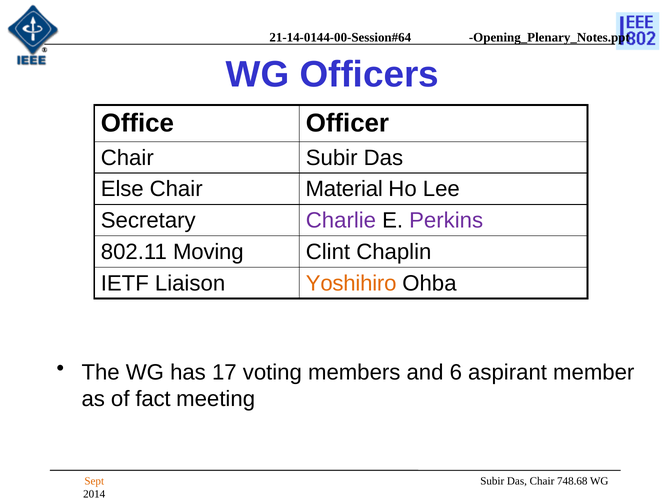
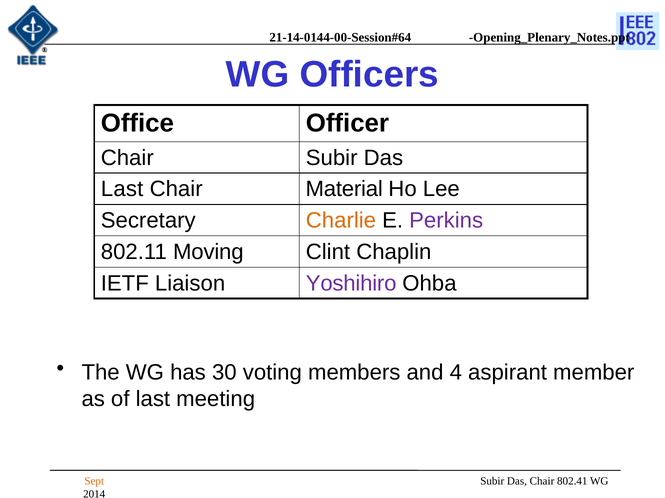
Else: Else -> Last (122, 189)
Charlie colour: purple -> orange (341, 221)
Yoshihiro colour: orange -> purple (351, 284)
17: 17 -> 30 (224, 373)
6: 6 -> 4 (456, 373)
of fact: fact -> last (153, 399)
748.68: 748.68 -> 802.41 (572, 482)
